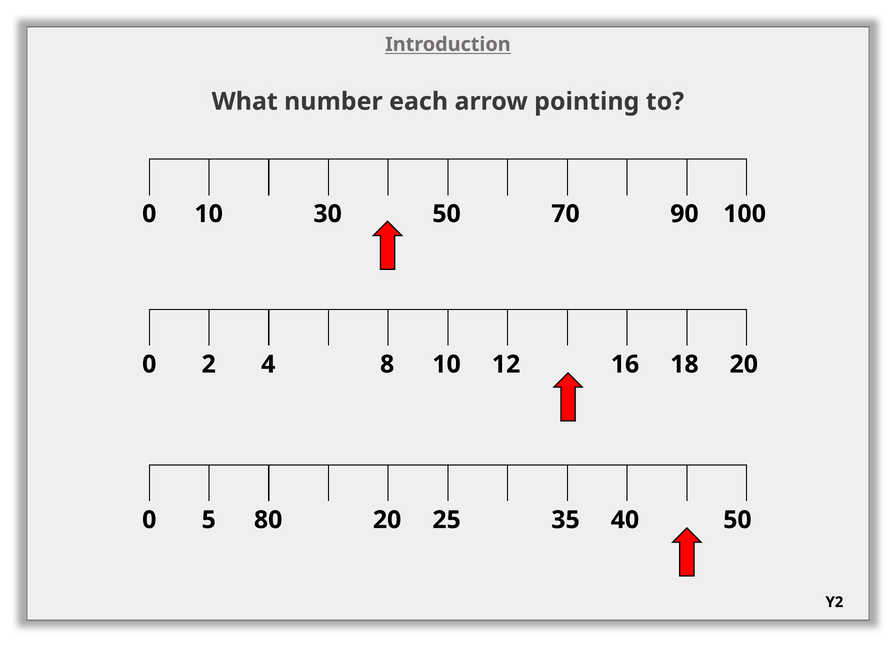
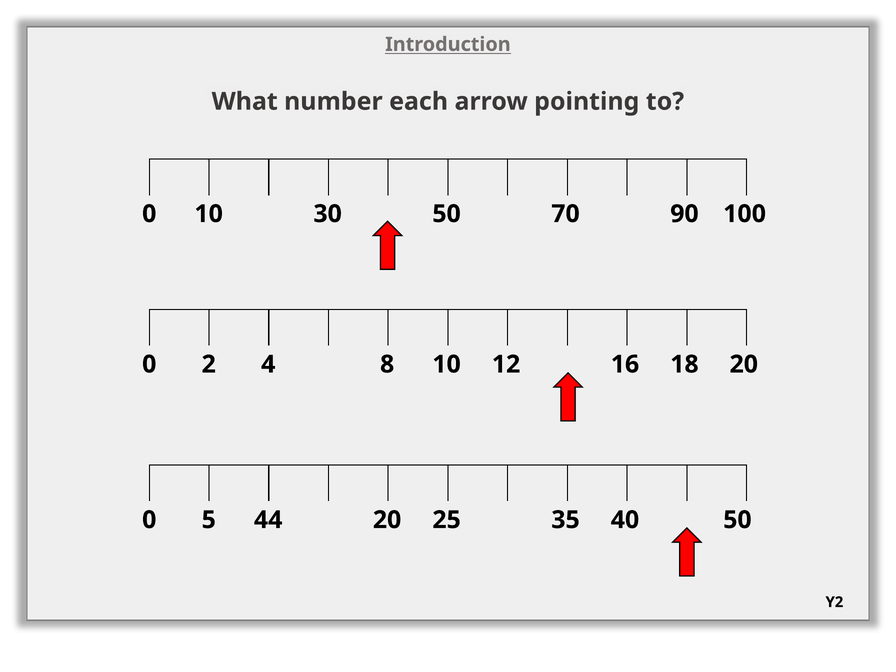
80: 80 -> 44 (268, 520)
